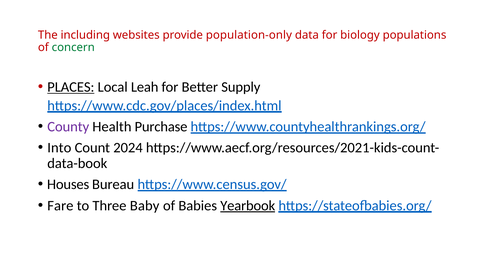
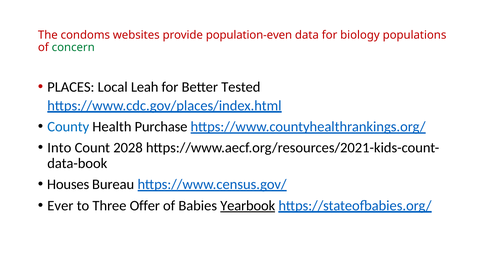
including: including -> condoms (85, 35)
population-only: population-only -> population-even (249, 35)
PLACES underline: present -> none (71, 87)
Supply: Supply -> Tested (241, 87)
County colour: purple -> blue (68, 127)
2024: 2024 -> 2028 (128, 148)
Fare: Fare -> Ever (60, 206)
Baby: Baby -> Offer (145, 206)
